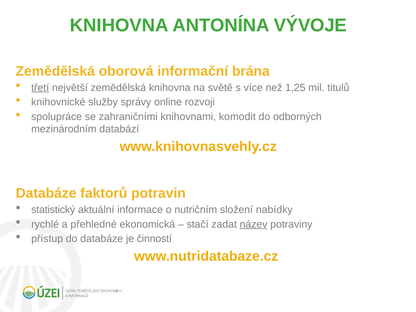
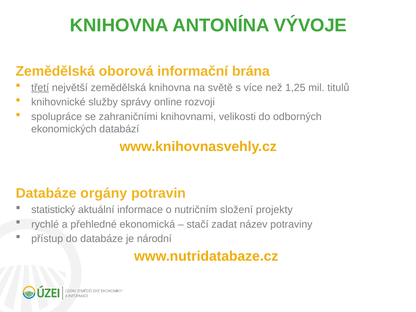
komodit: komodit -> velikosti (237, 117)
mezinárodním: mezinárodním -> ekonomických (64, 129)
faktorů: faktorů -> orgány (104, 193)
nabídky: nabídky -> projekty (274, 210)
název underline: present -> none (254, 224)
činností: činností -> národní (154, 239)
